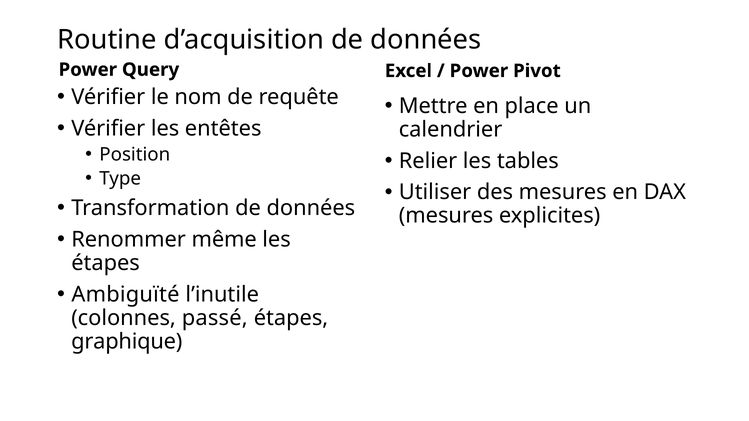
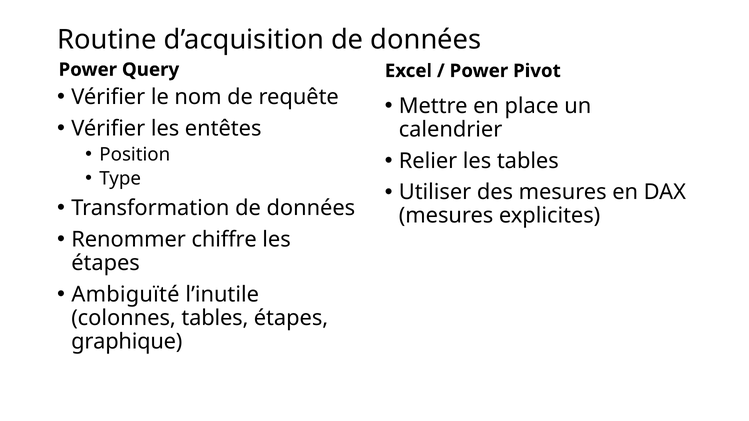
même: même -> chiffre (224, 240)
colonnes passé: passé -> tables (215, 318)
